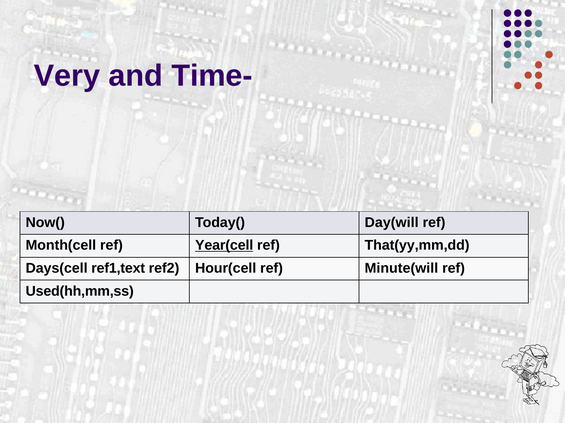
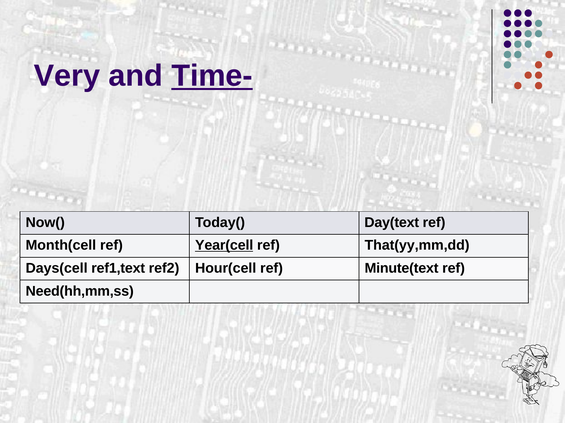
Time- underline: none -> present (212, 76)
Day(will: Day(will -> Day(text (392, 223)
Minute(will: Minute(will -> Minute(text (402, 269)
Used(hh,mm,ss: Used(hh,mm,ss -> Need(hh,mm,ss (80, 292)
